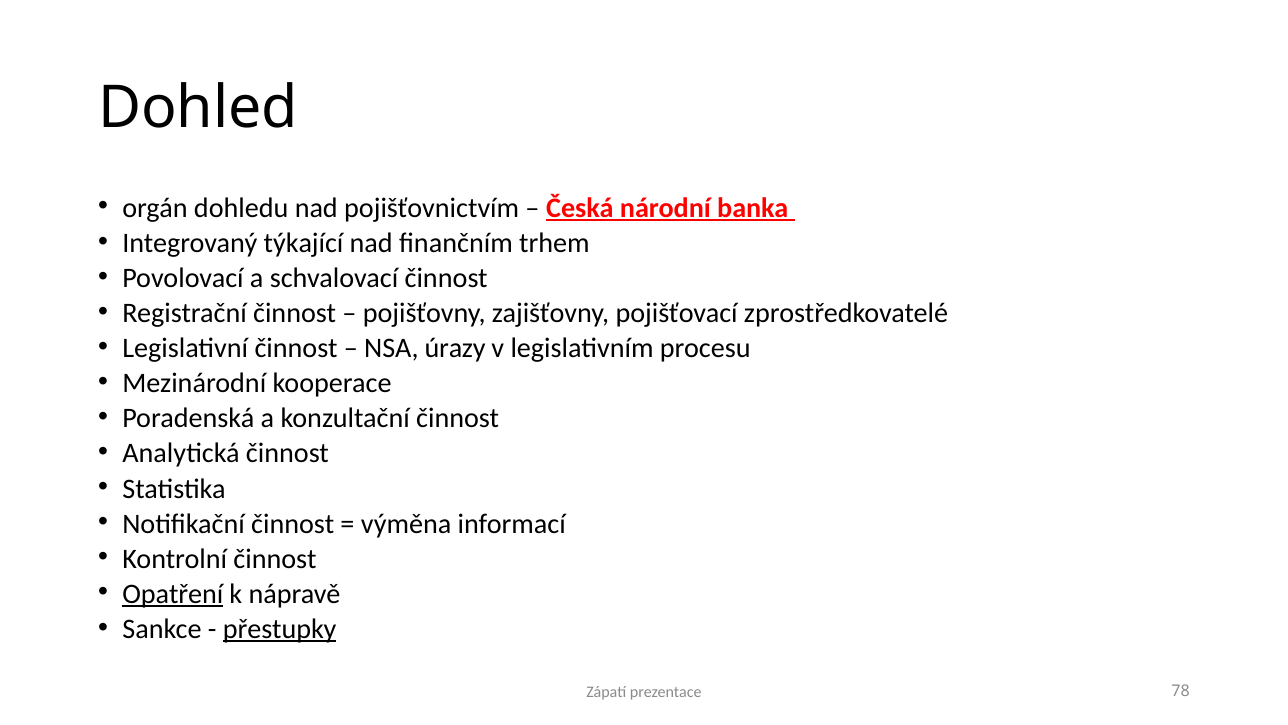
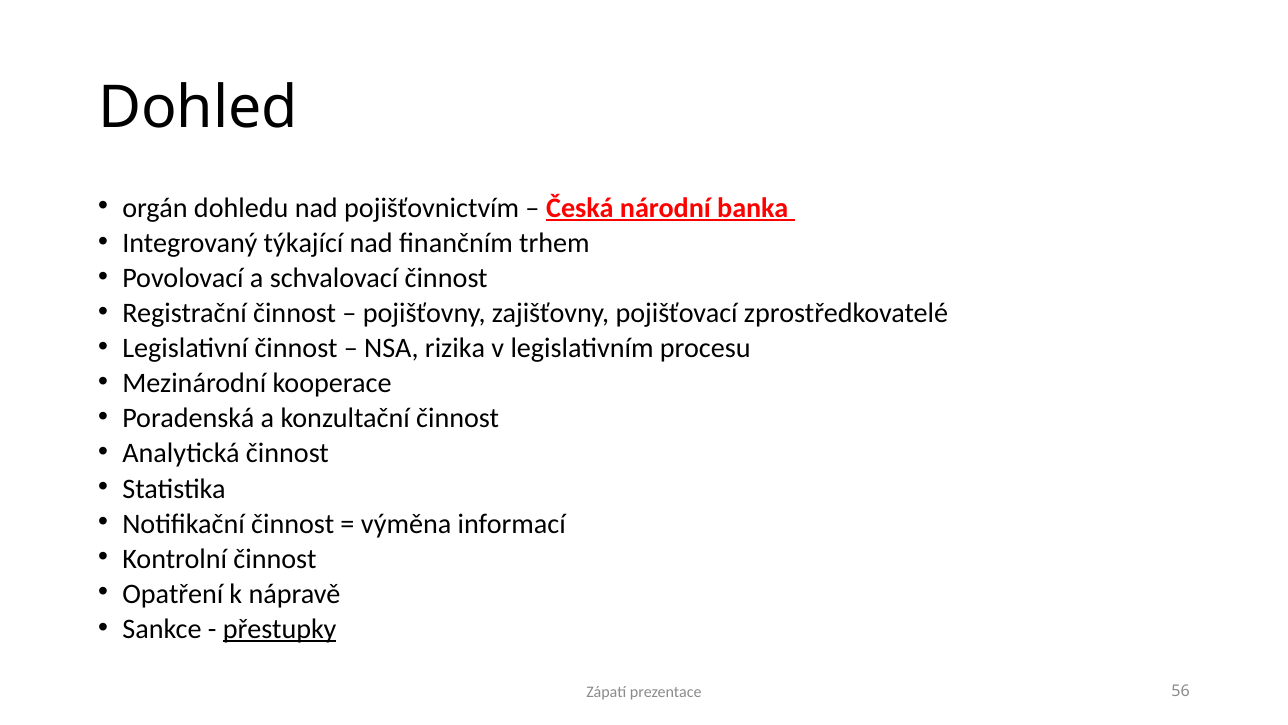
úrazy: úrazy -> rizika (455, 348)
Opatření underline: present -> none (173, 594)
78: 78 -> 56 (1181, 691)
